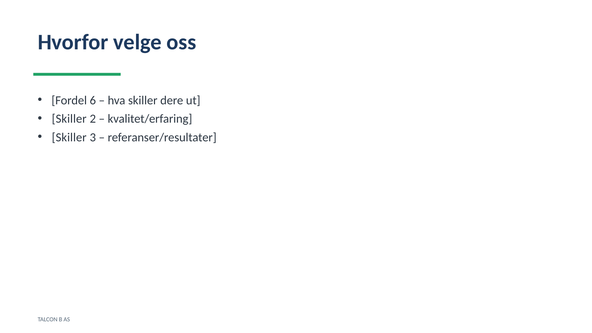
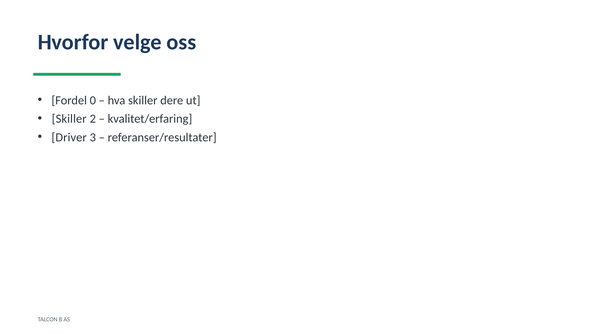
6: 6 -> 0 (93, 100)
Skiller: Skiller -> Driver (69, 137)
